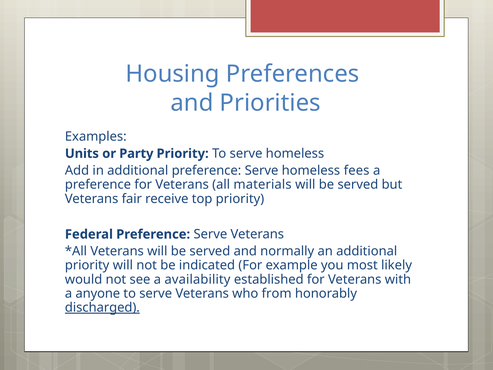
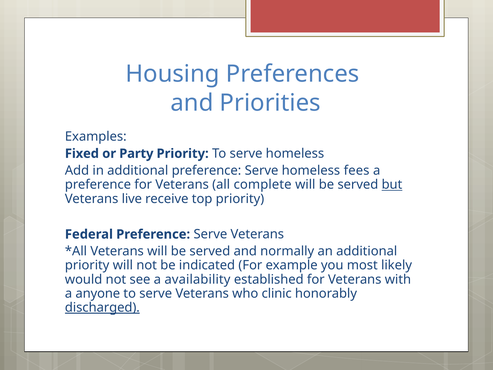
Units: Units -> Fixed (82, 153)
materials: materials -> complete (263, 185)
but underline: none -> present (392, 185)
fair: fair -> live (132, 199)
from: from -> clinic (277, 293)
